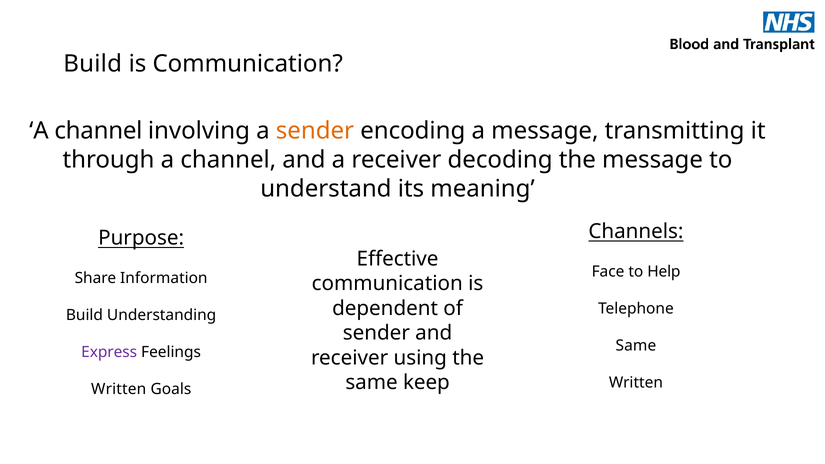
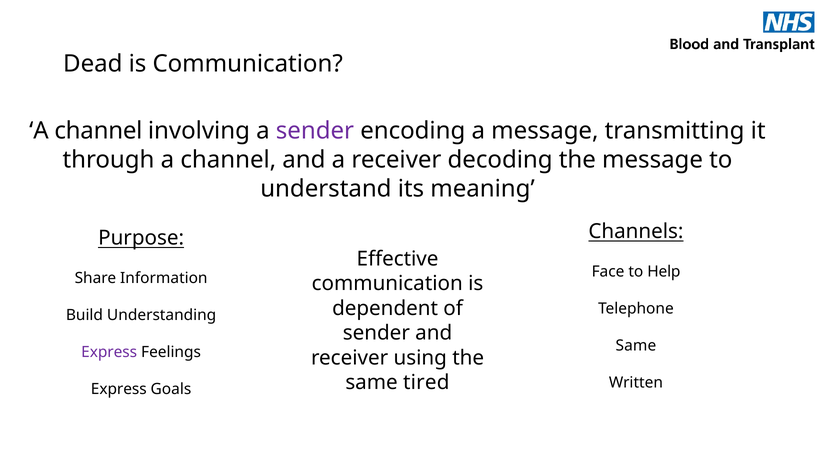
Build: Build -> Dead (93, 64)
sender colour: orange -> purple (315, 131)
keep: keep -> tired (426, 383)
Written: Written -> Express (119, 389)
